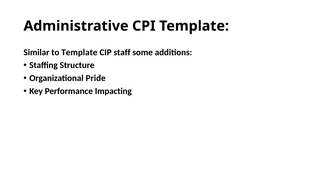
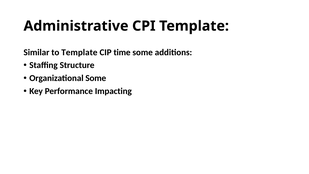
staff: staff -> time (122, 52)
Organizational Pride: Pride -> Some (96, 78)
